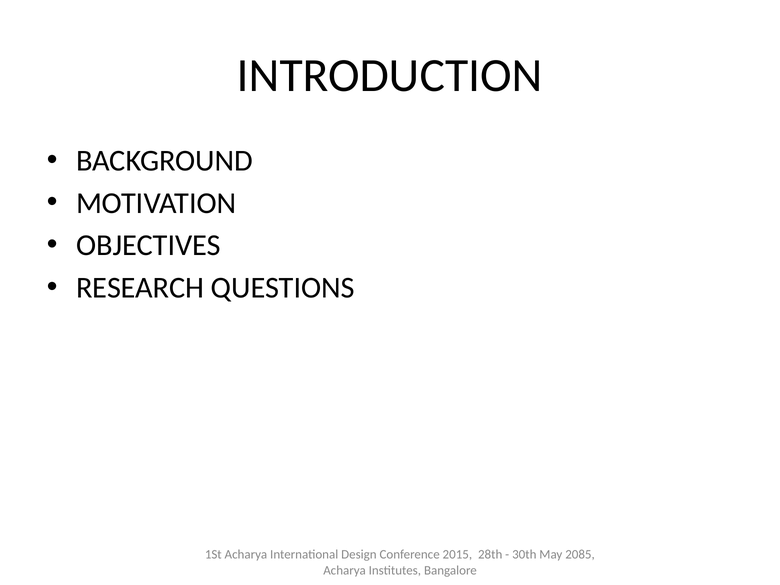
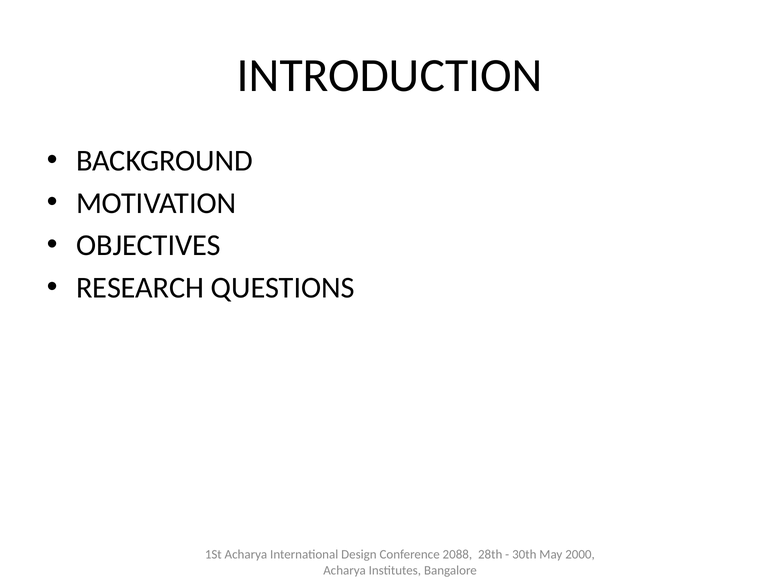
2015: 2015 -> 2088 (457, 555)
2085: 2085 -> 2000 (580, 555)
